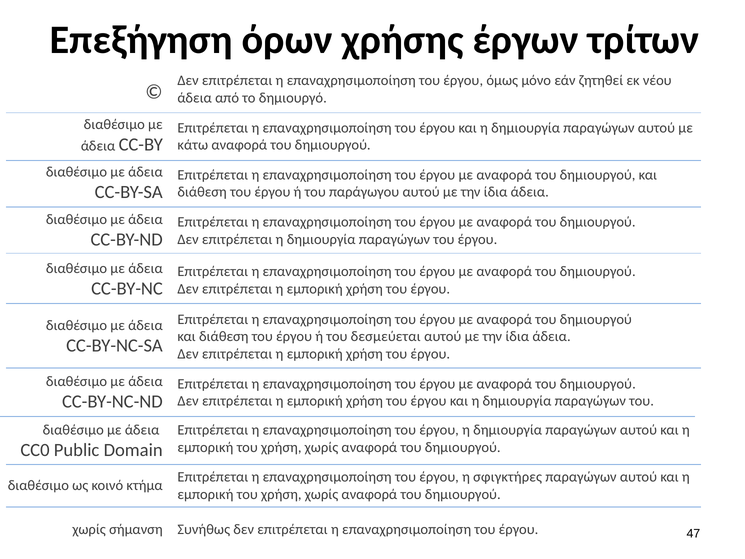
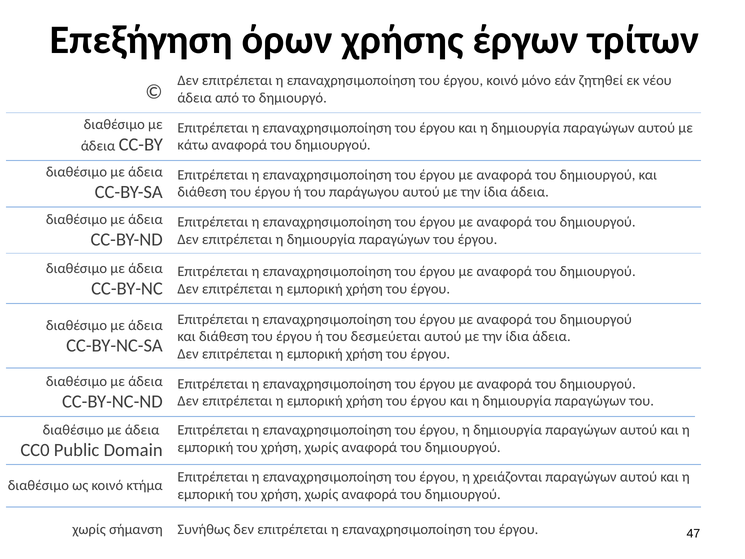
έργου όμως: όμως -> κοινό (502, 80)
σφιγκτήρες: σφιγκτήρες -> χρειάζονται (508, 477)
